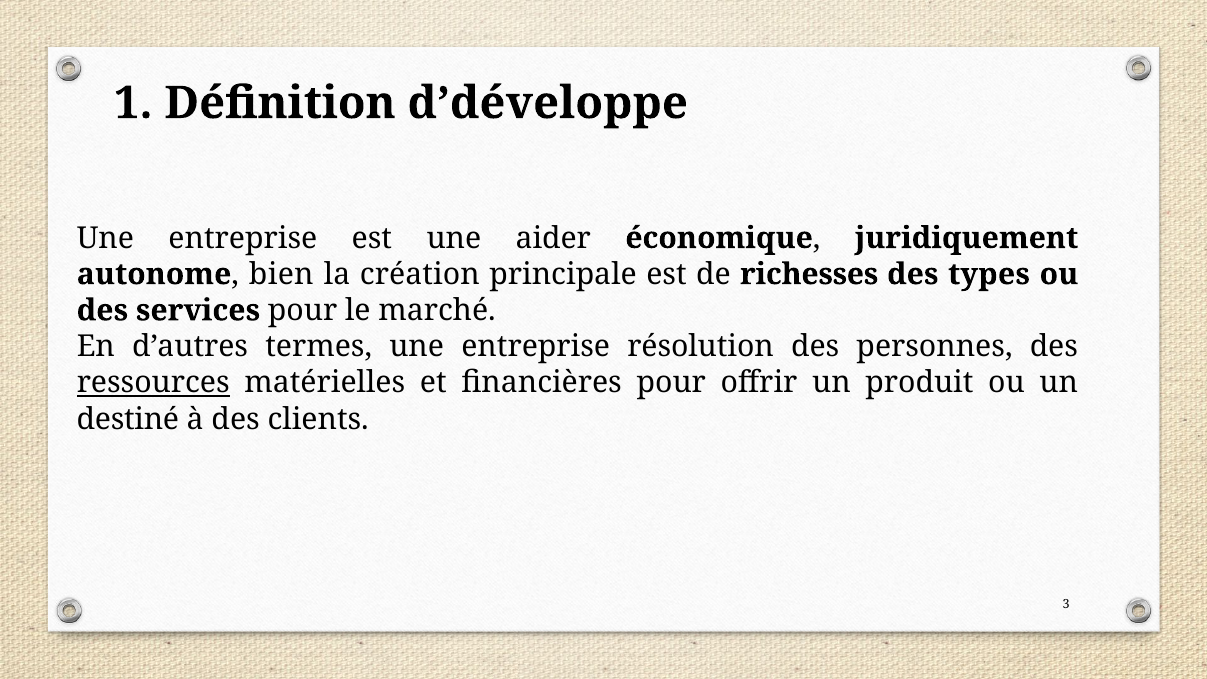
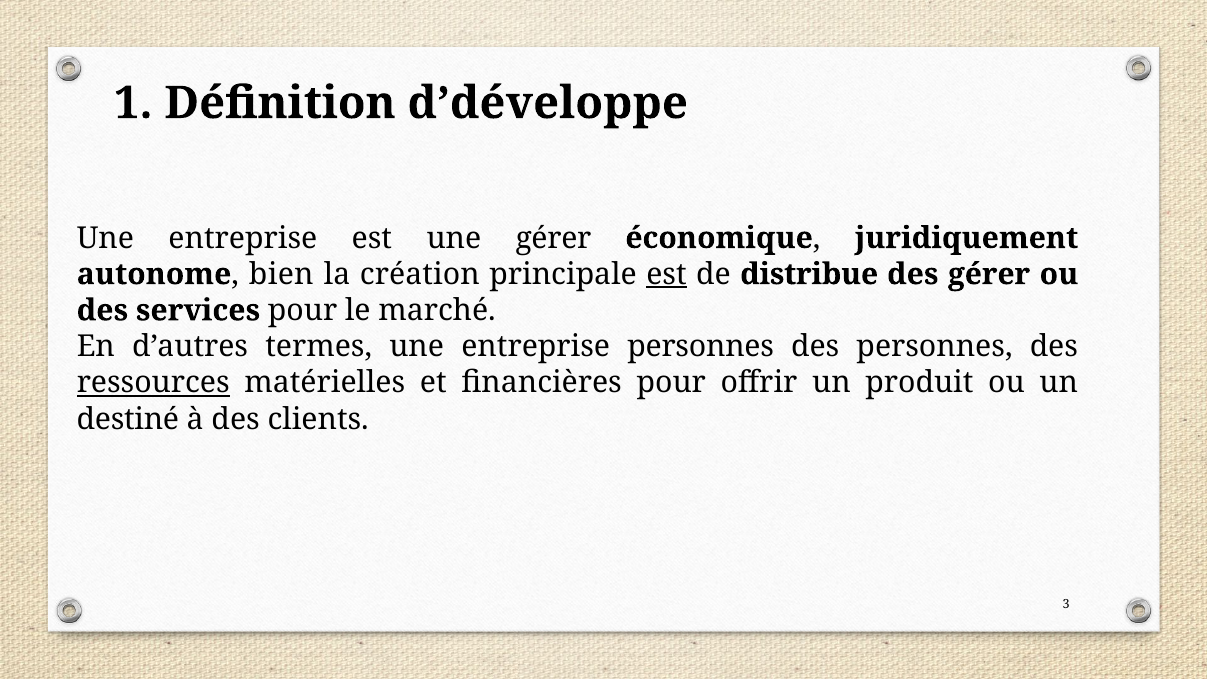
une aider: aider -> gérer (553, 238)
est underline: none -> present (666, 274)
richesses: richesses -> distribue (809, 274)
des types: types -> gérer (989, 274)
entreprise résolution: résolution -> personnes (701, 347)
